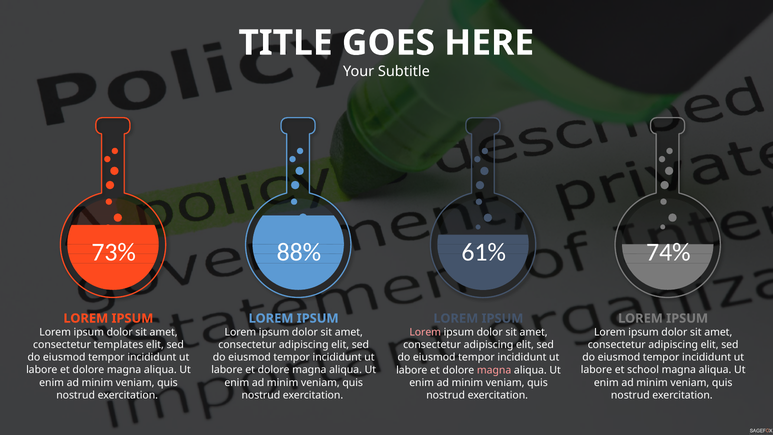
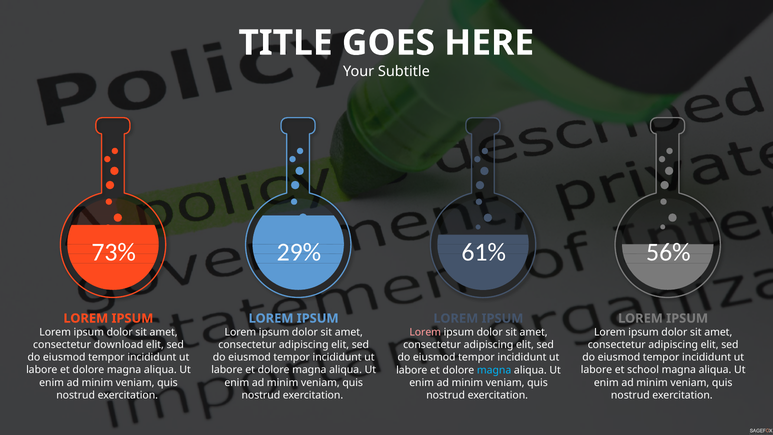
88%: 88% -> 29% (299, 252)
74%: 74% -> 56% (668, 252)
templates: templates -> download (118, 345)
magna colour: pink -> light blue (494, 370)
